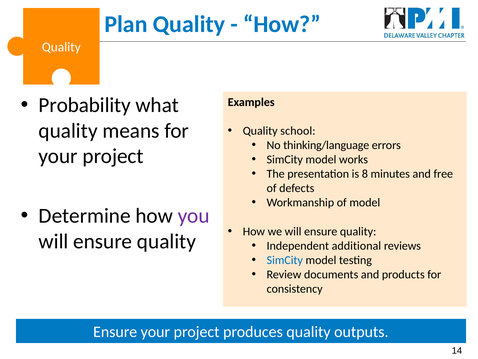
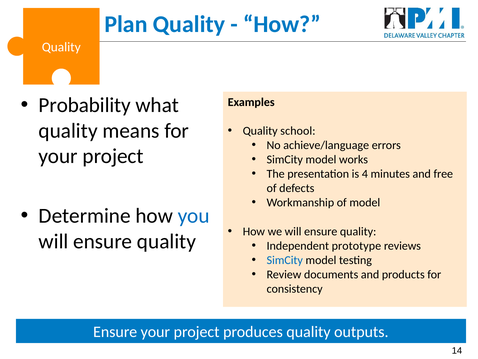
thinking/language: thinking/language -> achieve/language (326, 145)
8: 8 -> 4 (365, 174)
you colour: purple -> blue (194, 216)
additional: additional -> prototype (356, 245)
